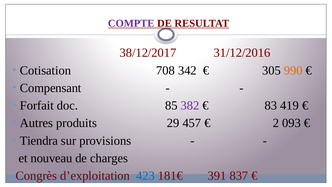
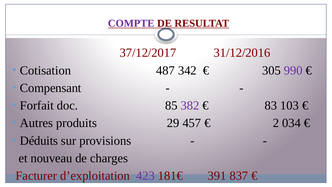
38/12/2017: 38/12/2017 -> 37/12/2017 (148, 53)
708: 708 -> 487 (166, 70)
990 colour: orange -> purple (293, 70)
419: 419 -> 103 (290, 105)
093: 093 -> 034 (291, 123)
Tiendra: Tiendra -> Déduits (39, 140)
Congrès: Congrès -> Facturer (36, 176)
423 colour: blue -> purple (146, 176)
